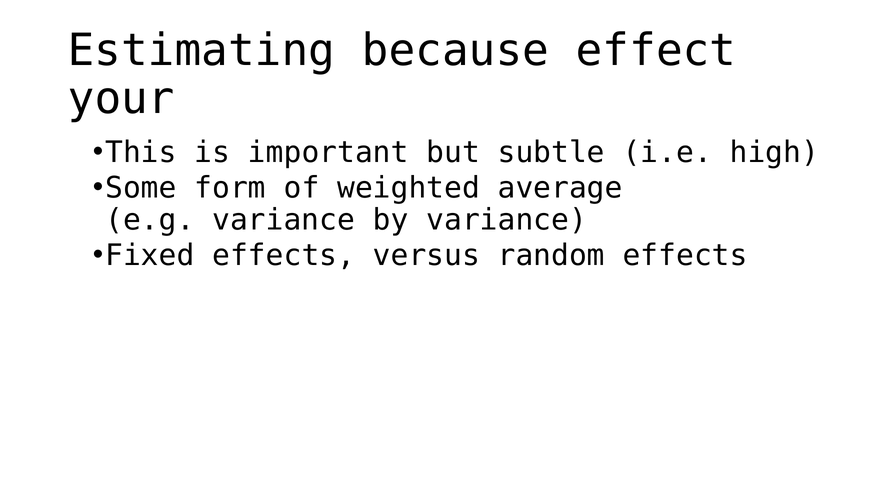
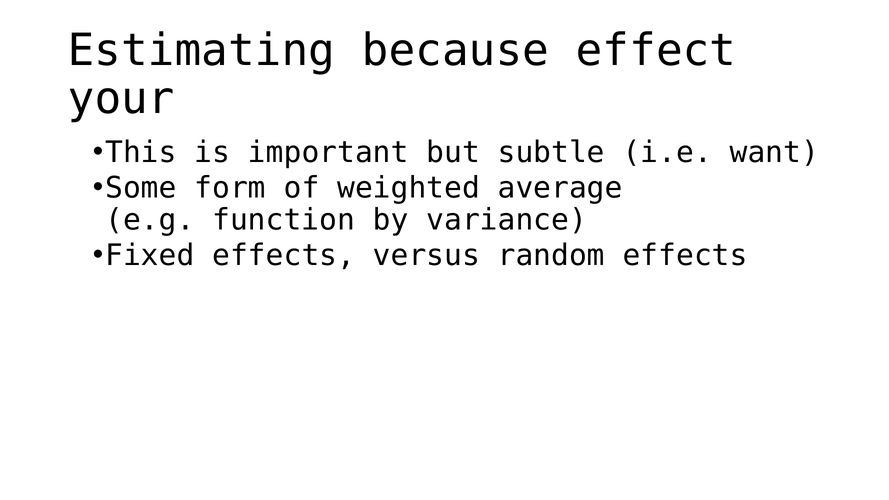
high: high -> want (774, 152)
e.g variance: variance -> function (284, 220)
